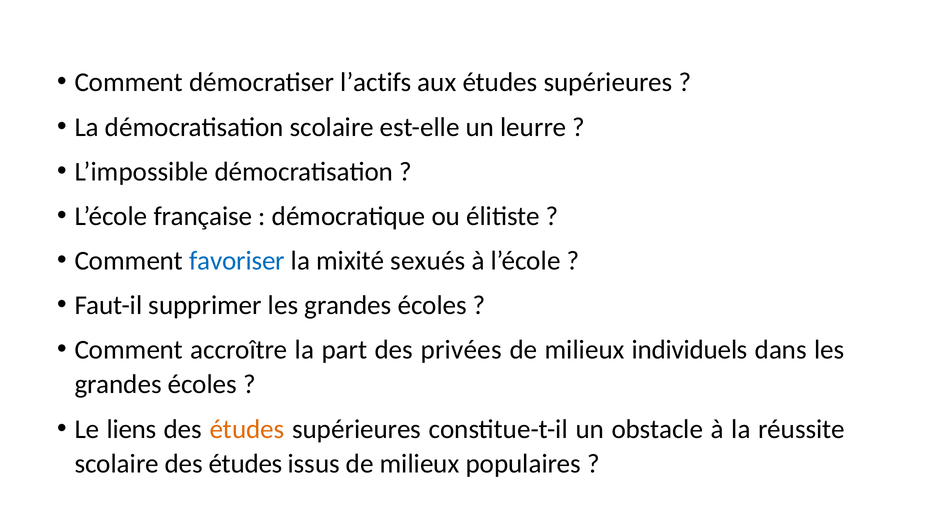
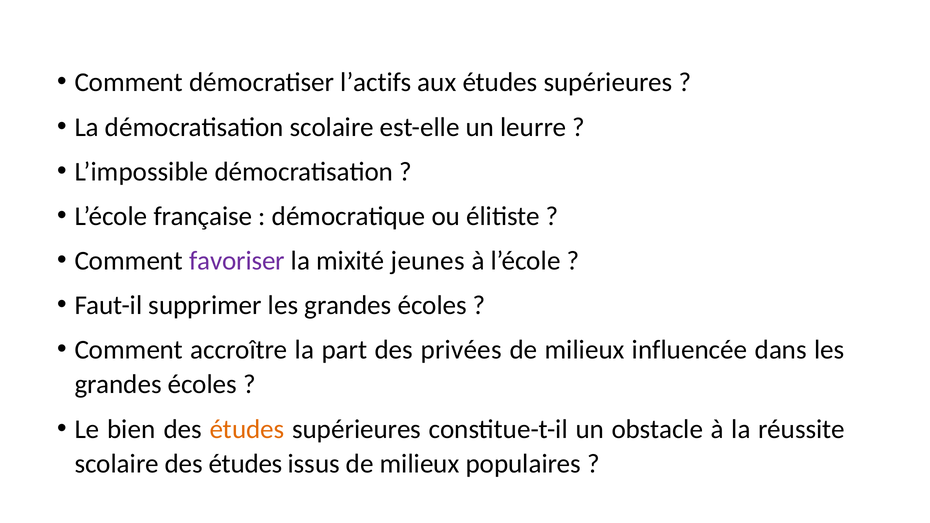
favoriser colour: blue -> purple (237, 261)
sexués: sexués -> jeunes (428, 261)
individuels: individuels -> influencée (690, 350)
liens: liens -> bien (131, 429)
